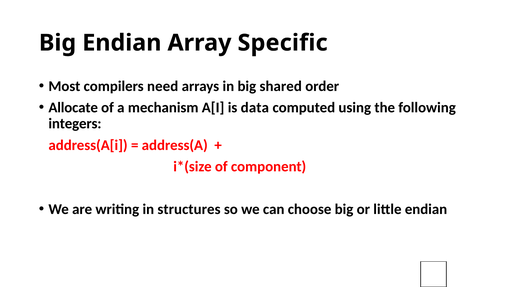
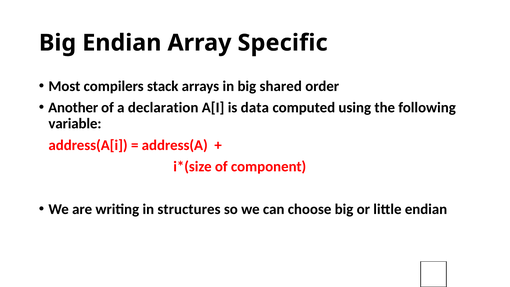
need: need -> stack (163, 86)
Allocate: Allocate -> Another (73, 108)
mechanism: mechanism -> declaration (163, 108)
integers: integers -> variable (75, 124)
